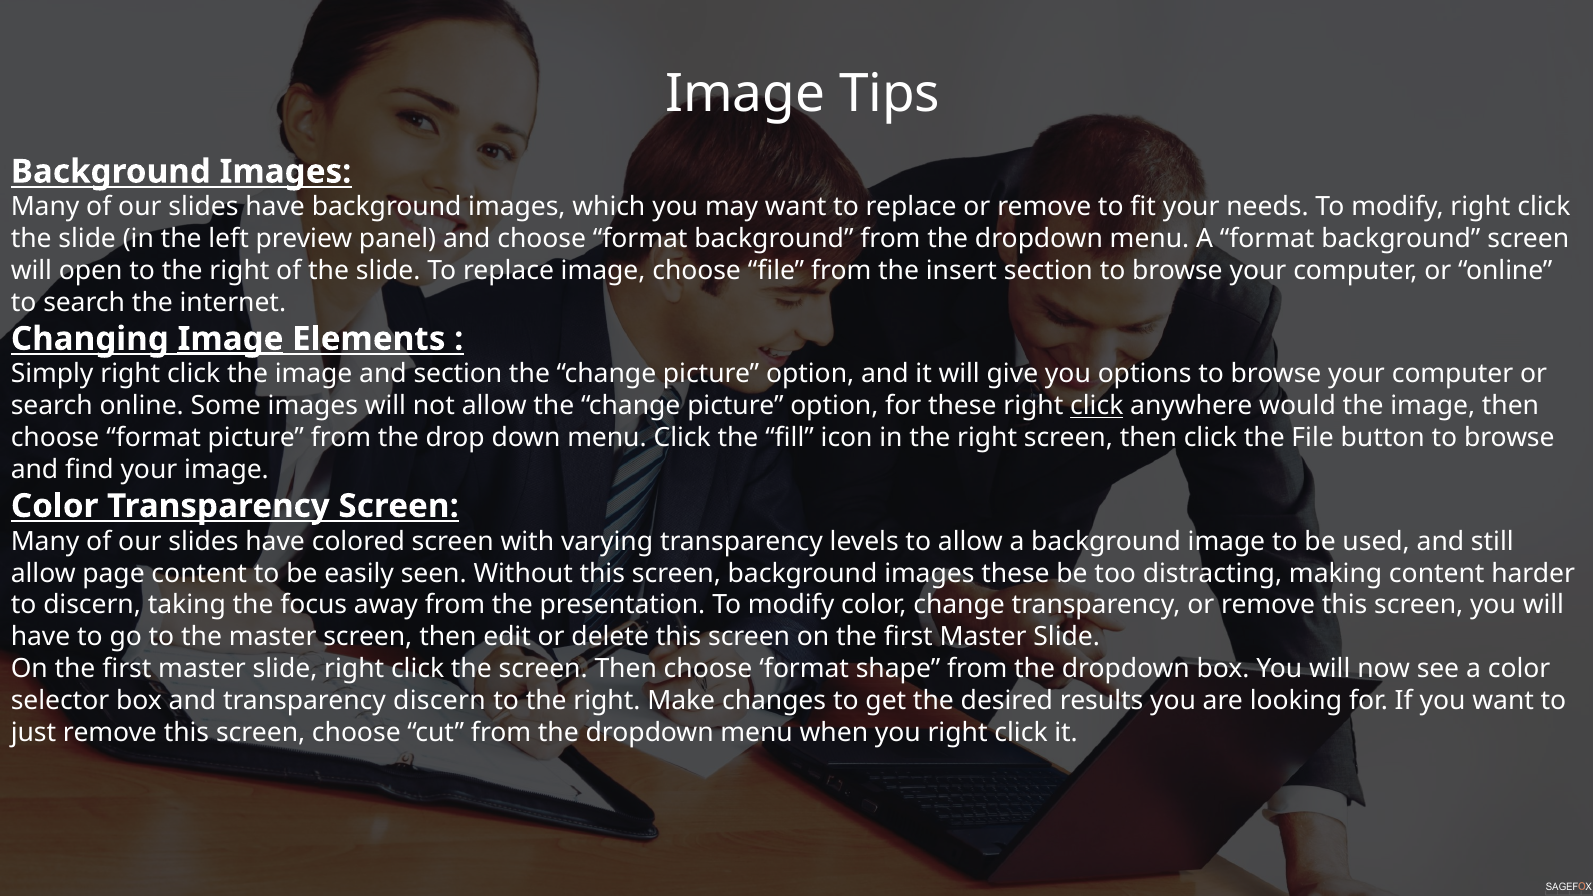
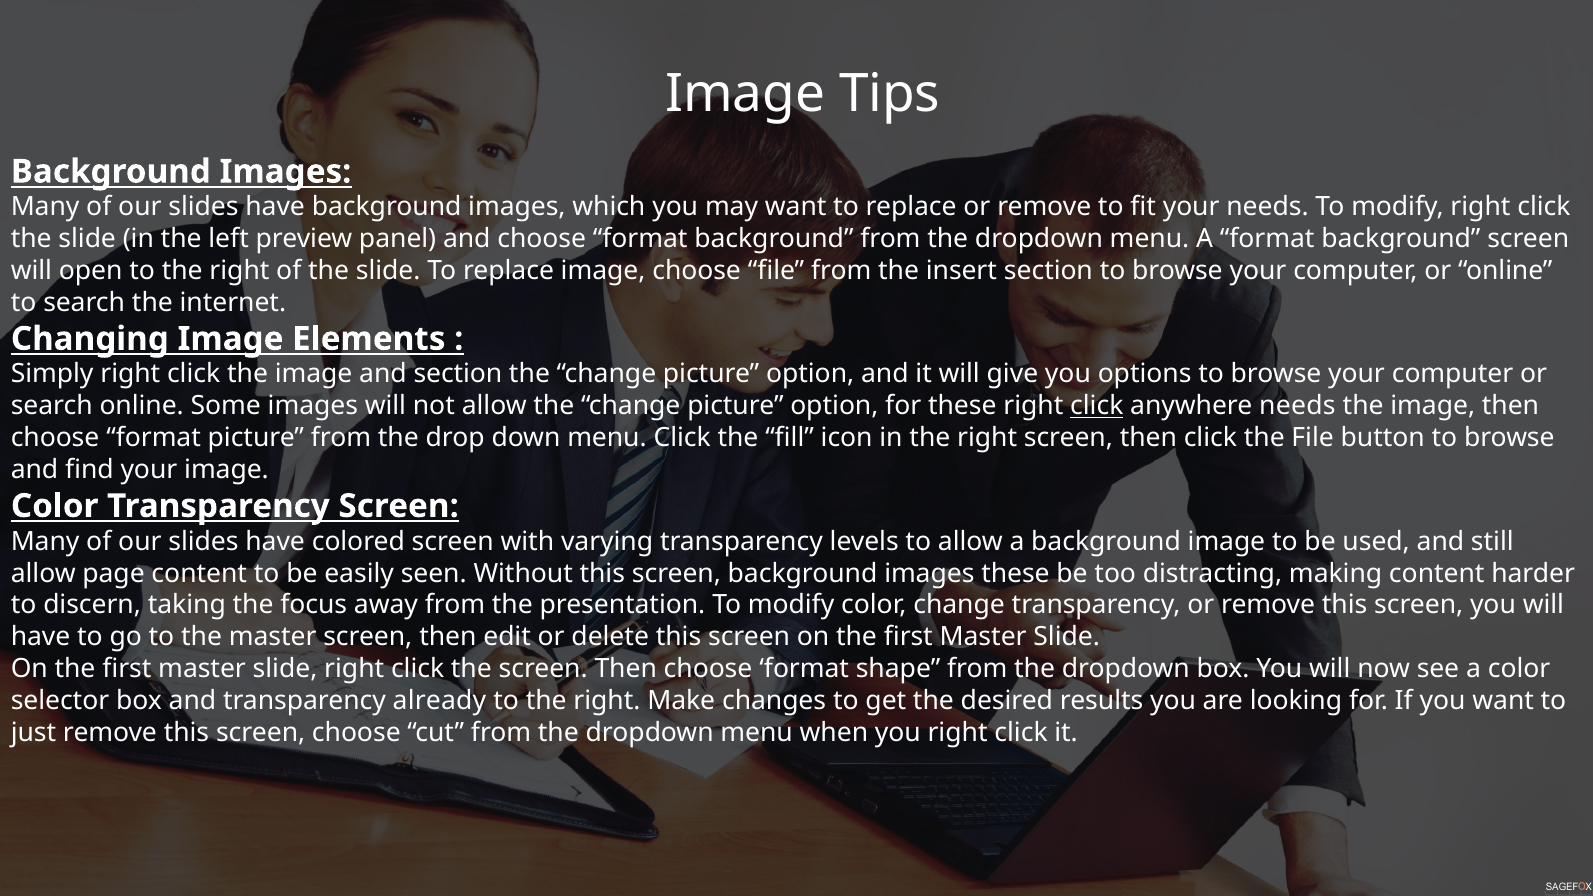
Image underline: present -> none (230, 339)
anywhere would: would -> needs (1297, 406)
transparency discern: discern -> already (439, 701)
